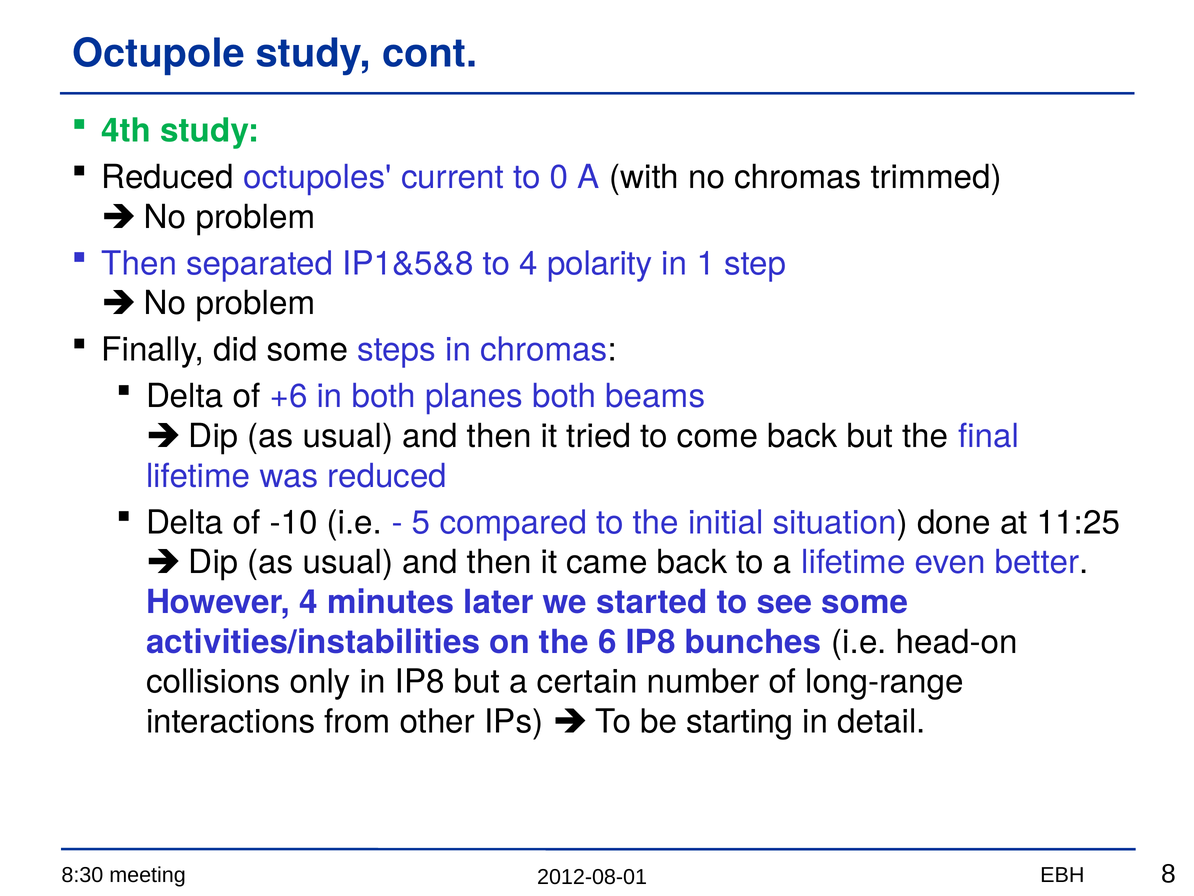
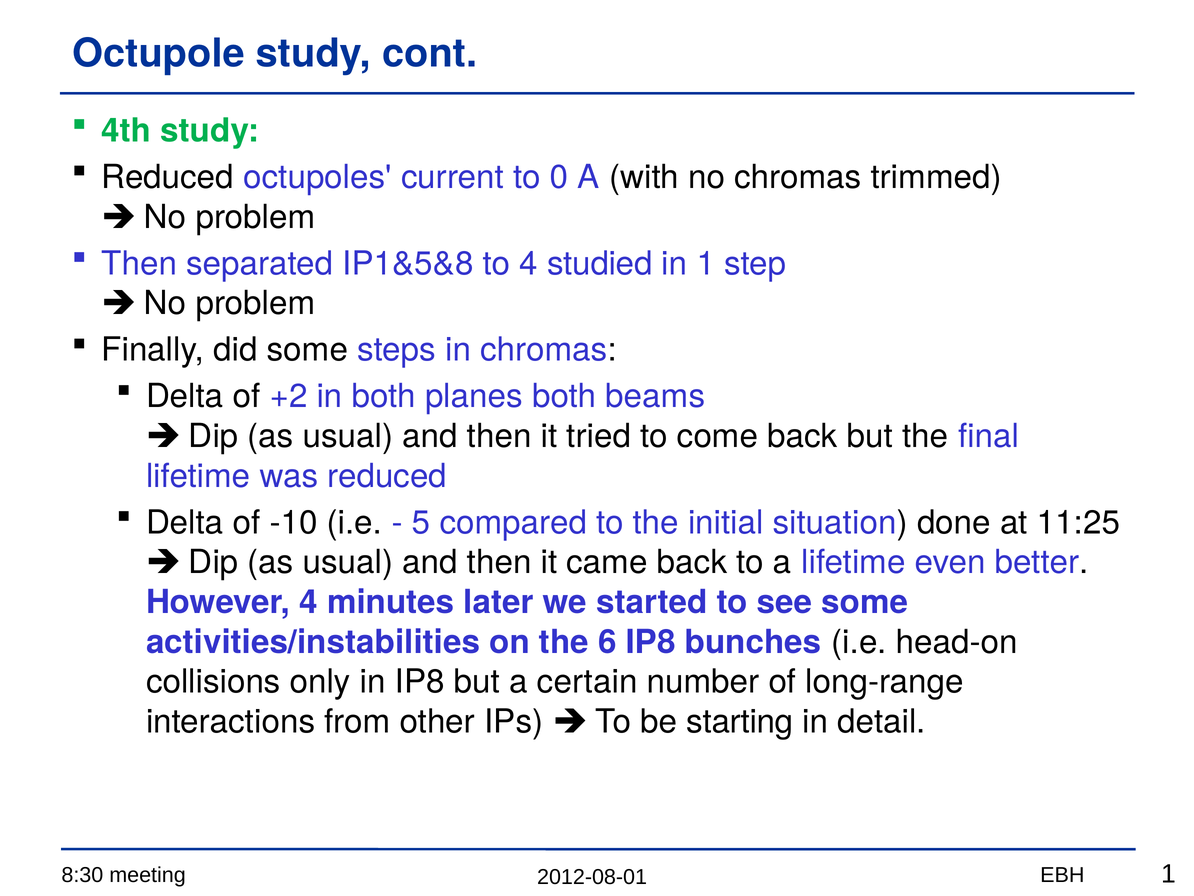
polarity: polarity -> studied (600, 264)
+6: +6 -> +2 (289, 396)
8: 8 -> 1 (1168, 873)
